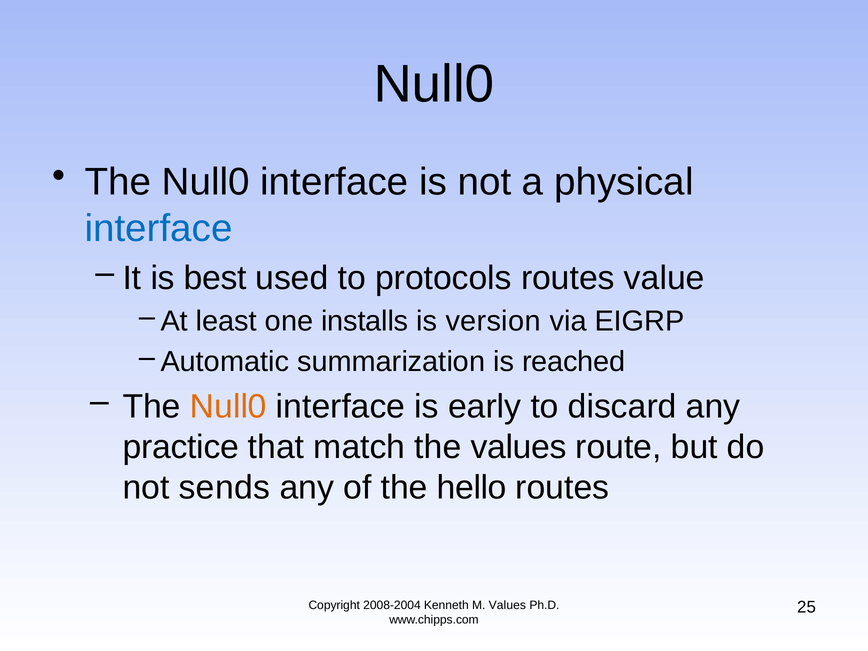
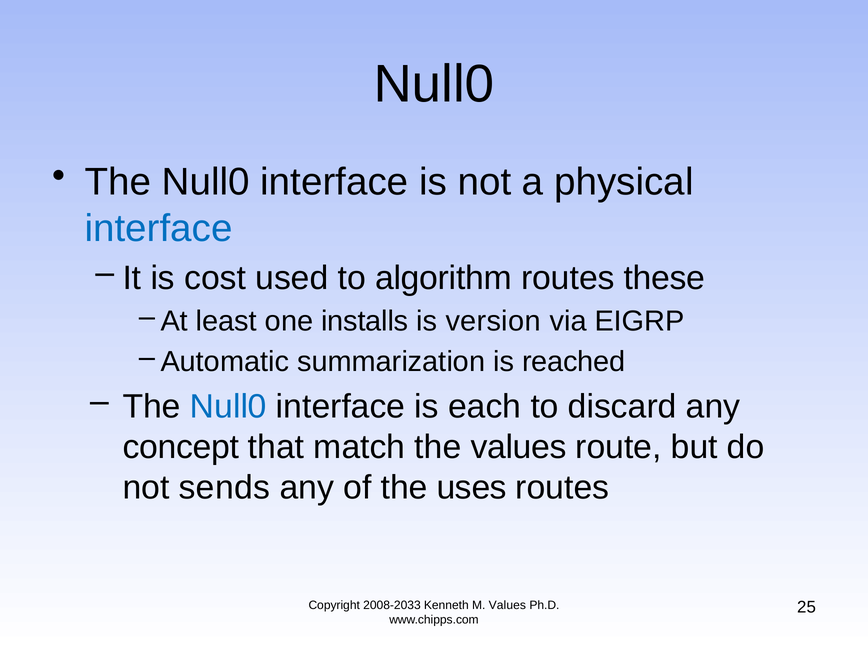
best: best -> cost (215, 278)
protocols: protocols -> algorithm (444, 278)
value: value -> these (664, 278)
Null0 colour: orange -> blue (228, 407)
early: early -> each (485, 407)
practice: practice -> concept (181, 447)
hello: hello -> uses (472, 488)
2008-2004: 2008-2004 -> 2008-2033 (392, 605)
